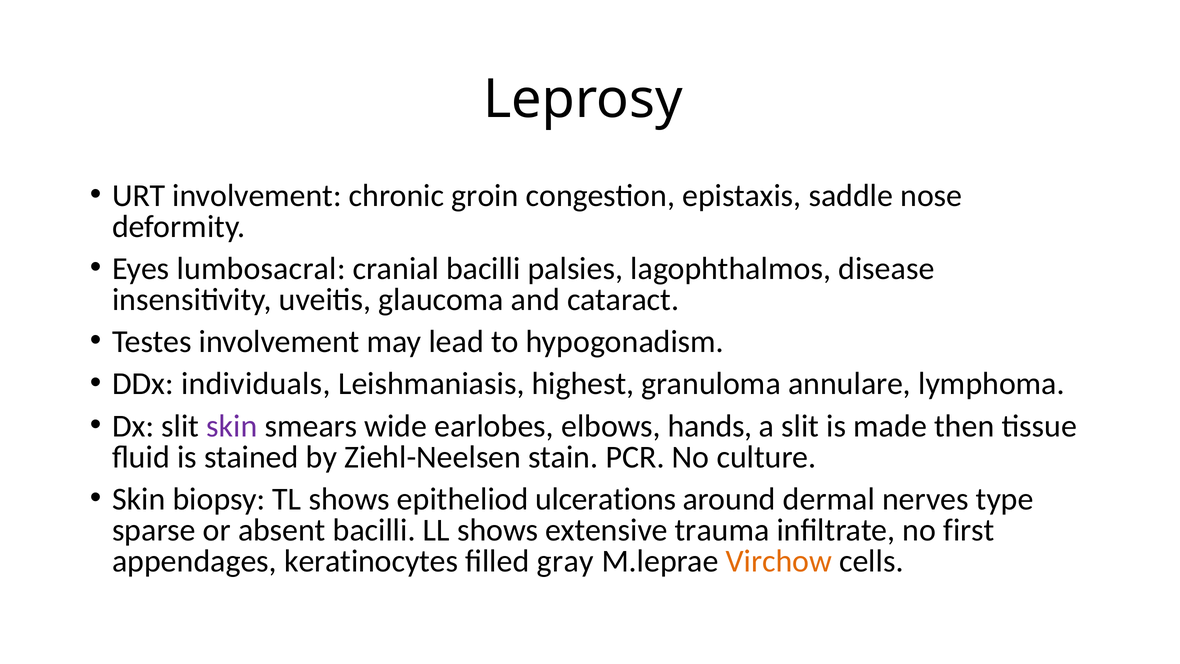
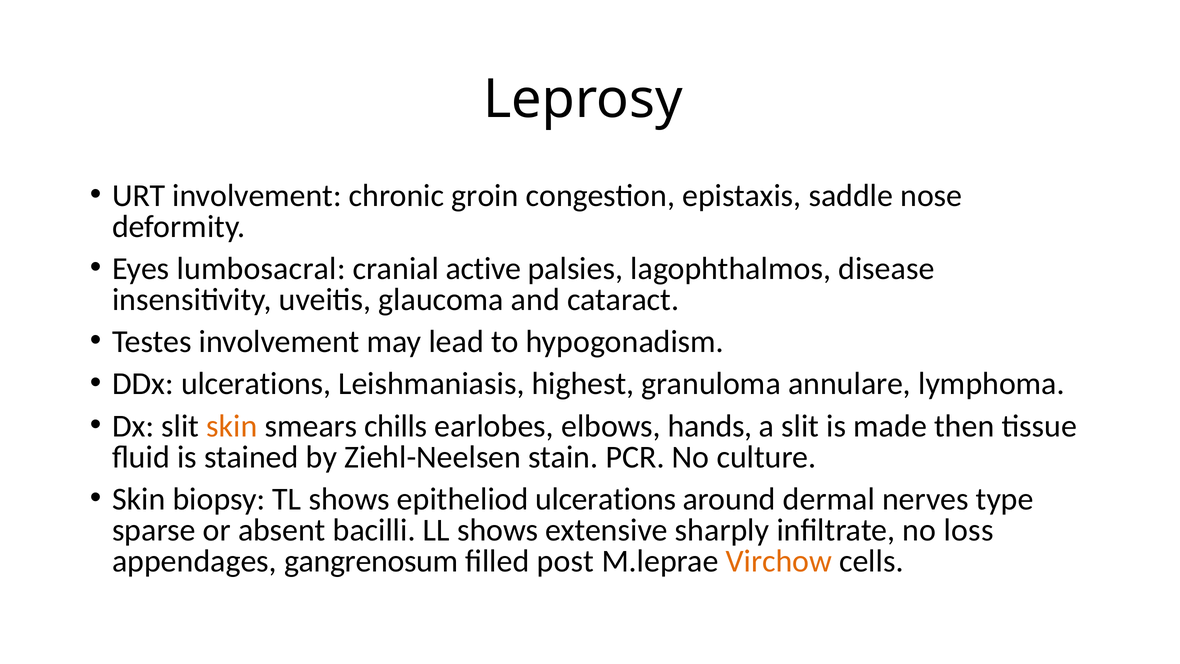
cranial bacilli: bacilli -> active (483, 269)
DDx individuals: individuals -> ulcerations (256, 384)
skin colour: purple -> orange (232, 426)
wide: wide -> chills (396, 426)
trauma: trauma -> sharply (722, 530)
first: first -> loss (969, 530)
keratinocytes: keratinocytes -> gangrenosum (371, 561)
gray: gray -> post (565, 561)
